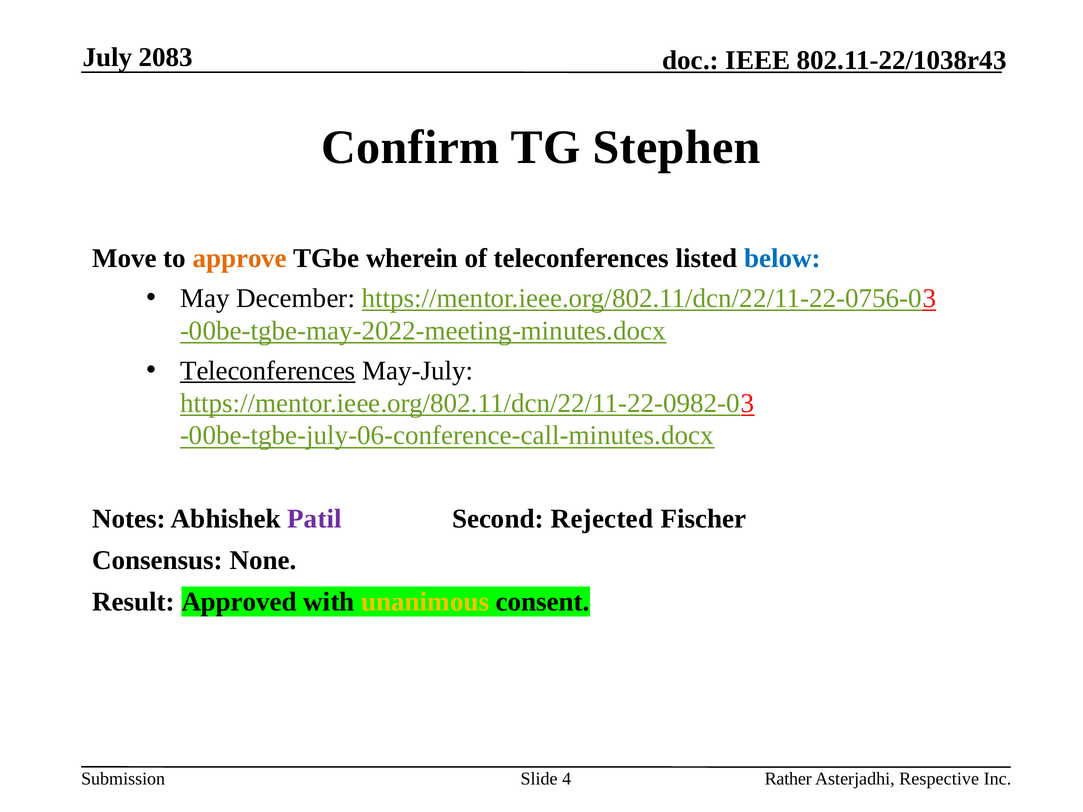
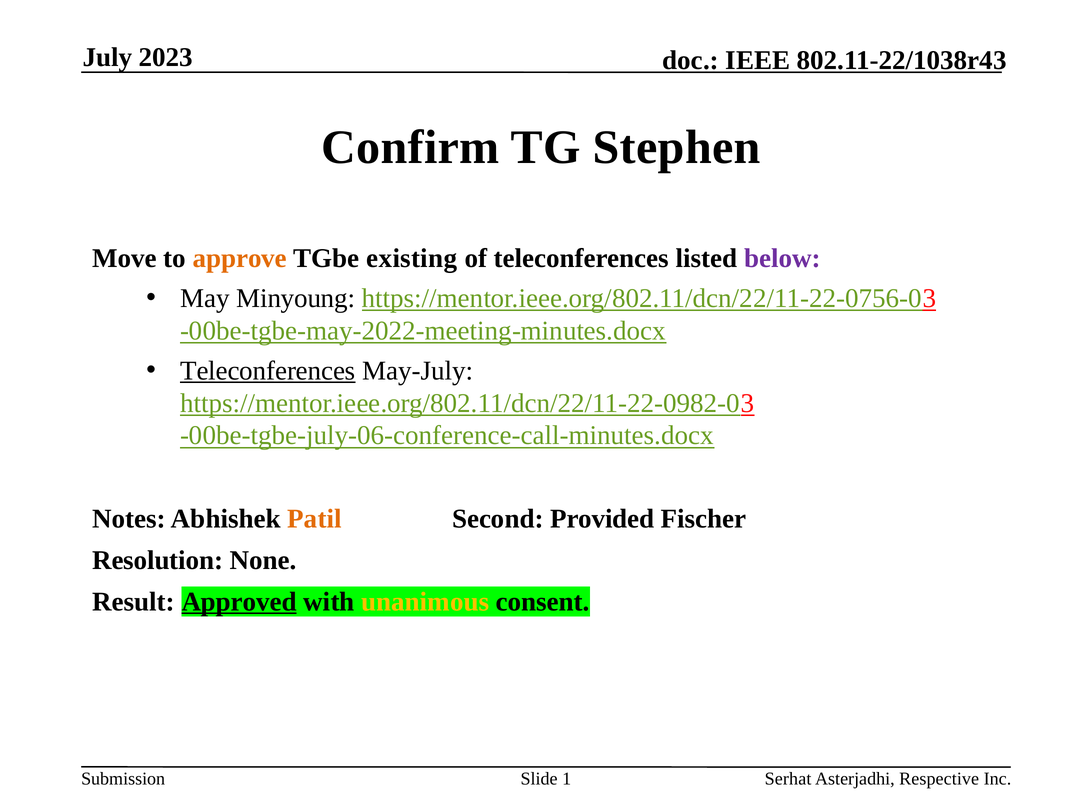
2083: 2083 -> 2023 (166, 57)
wherein: wherein -> existing (412, 258)
below colour: blue -> purple (782, 258)
December: December -> Minyoung (296, 298)
Patil colour: purple -> orange (314, 519)
Rejected: Rejected -> Provided (602, 519)
Consensus: Consensus -> Resolution (158, 560)
Approved underline: none -> present (239, 602)
4: 4 -> 1 (567, 779)
Rather: Rather -> Serhat (788, 779)
